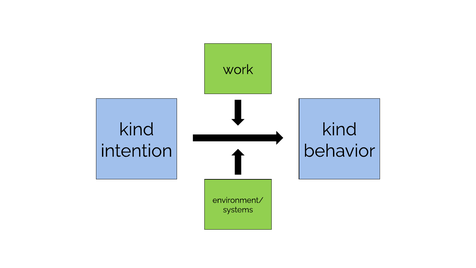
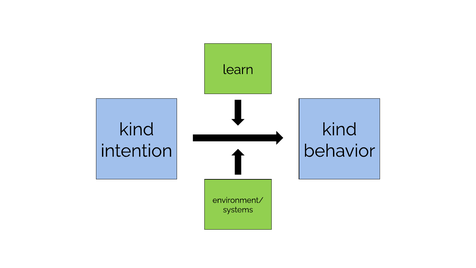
work: work -> learn (238, 70)
